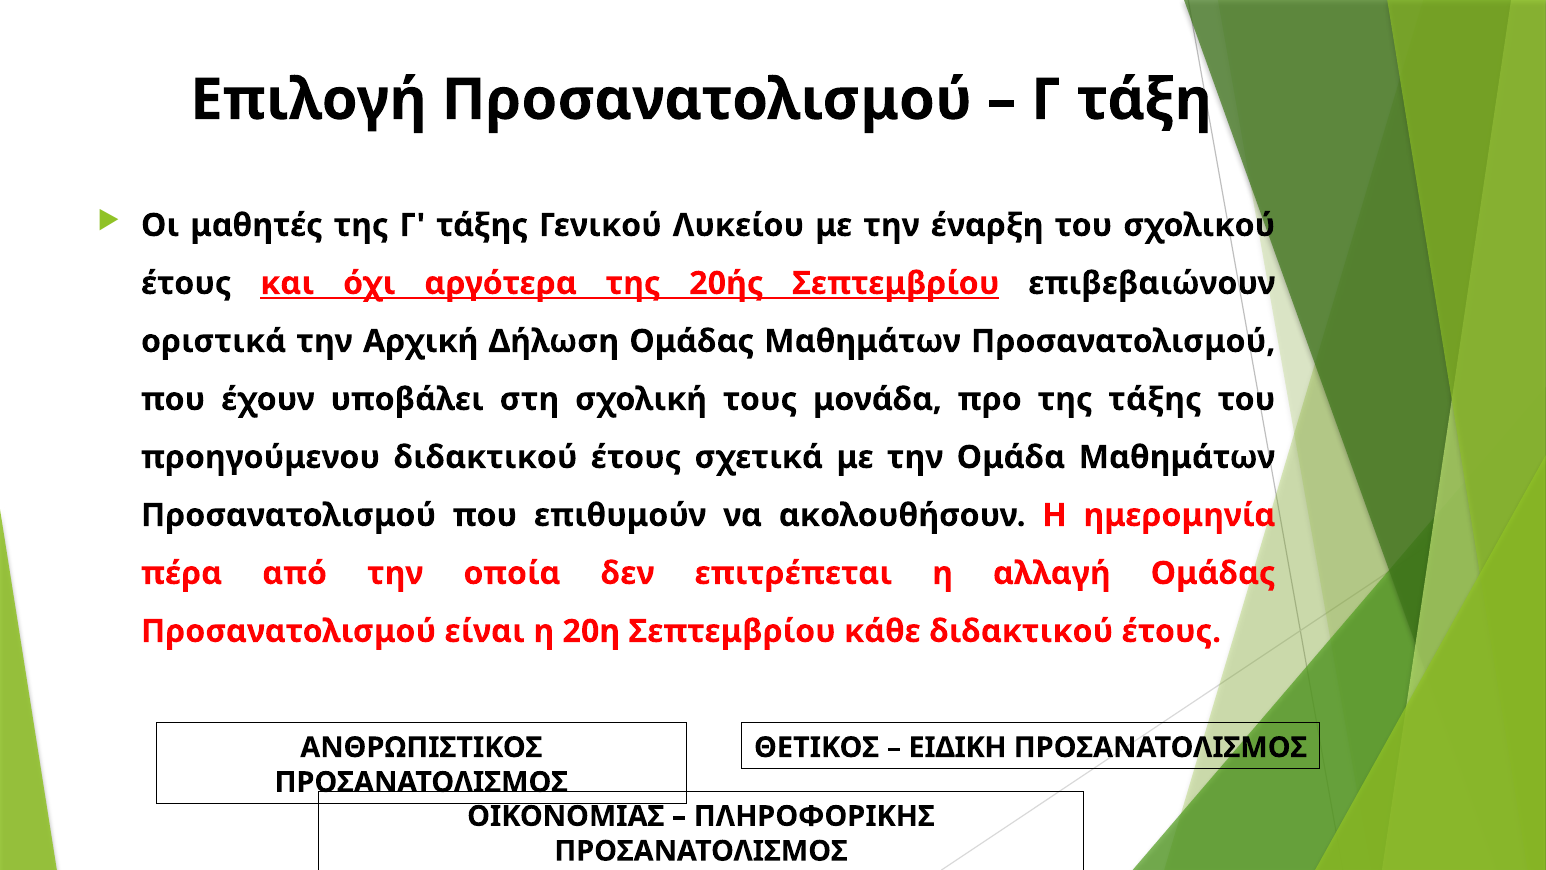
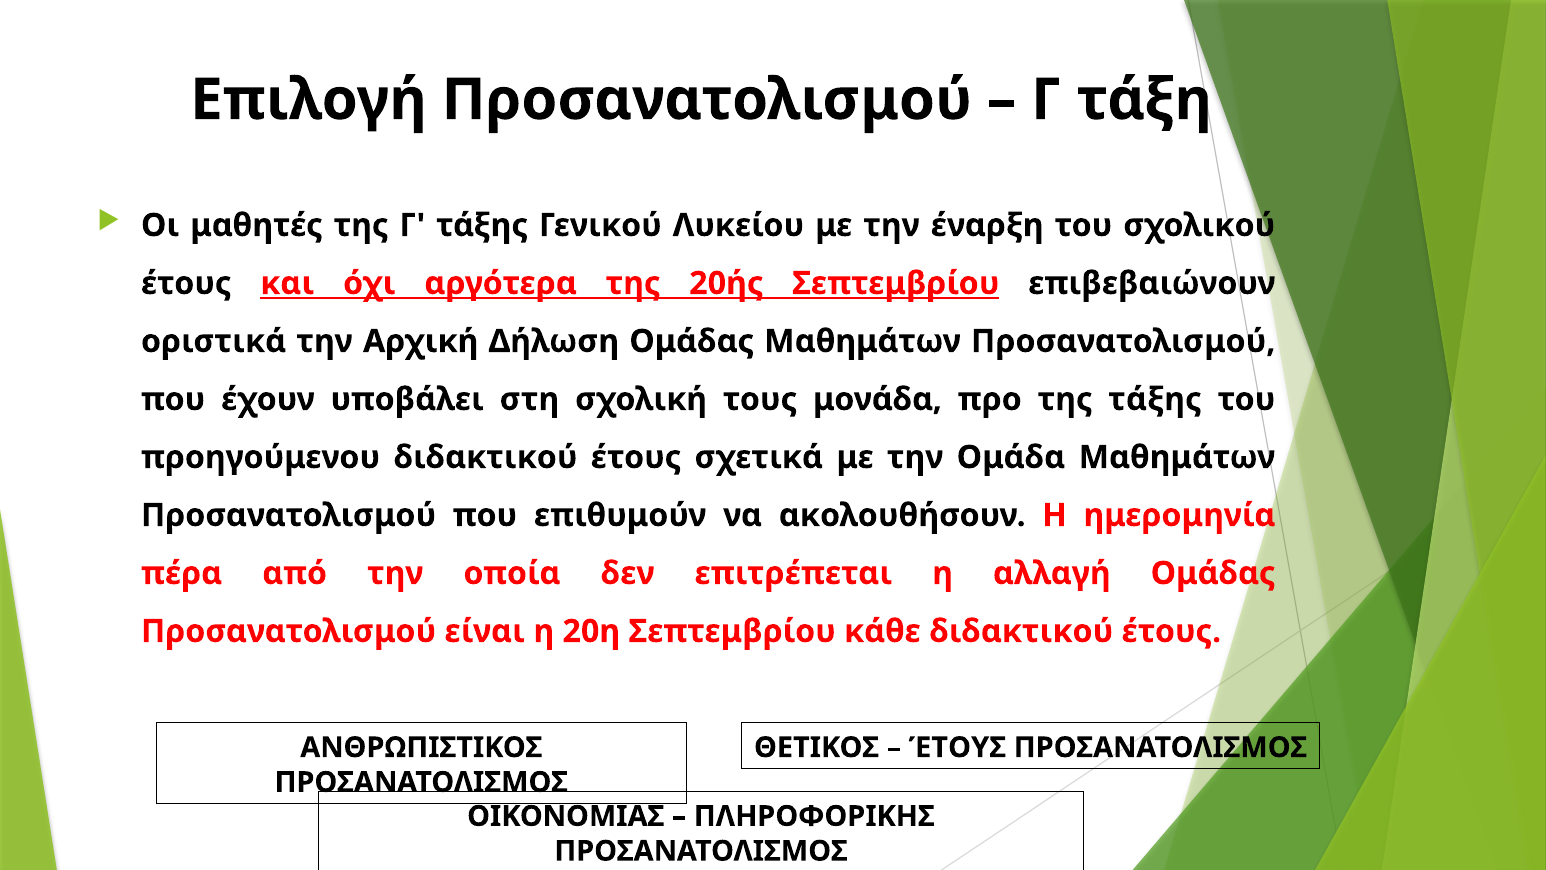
ΕΙΔΙΚΗ: ΕΙΔΙΚΗ -> ΈΤΟΥΣ (957, 747)
